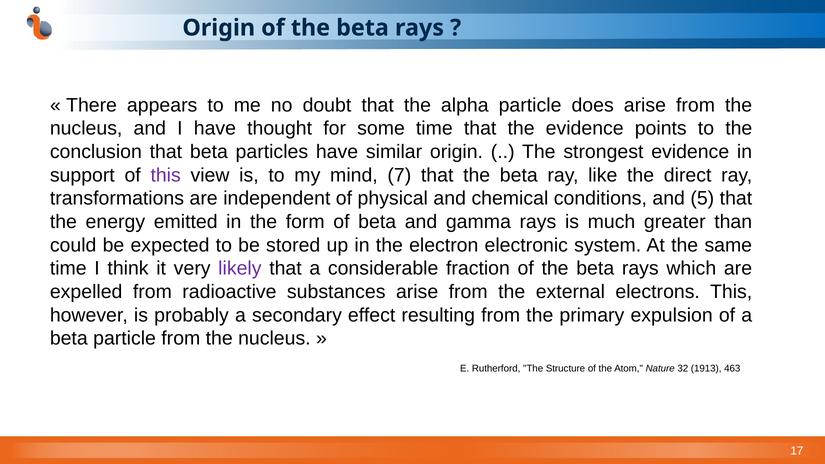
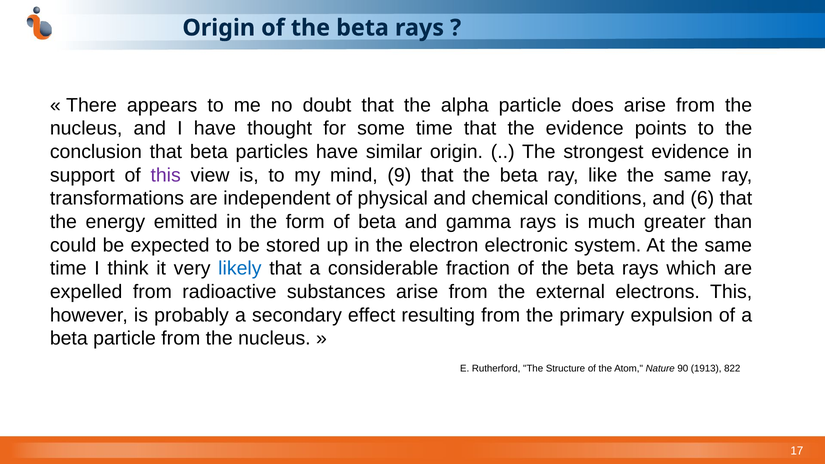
7: 7 -> 9 (399, 175)
like the direct: direct -> same (688, 175)
5: 5 -> 6 (702, 199)
likely colour: purple -> blue (240, 269)
32: 32 -> 90 (683, 369)
463: 463 -> 822 (732, 369)
